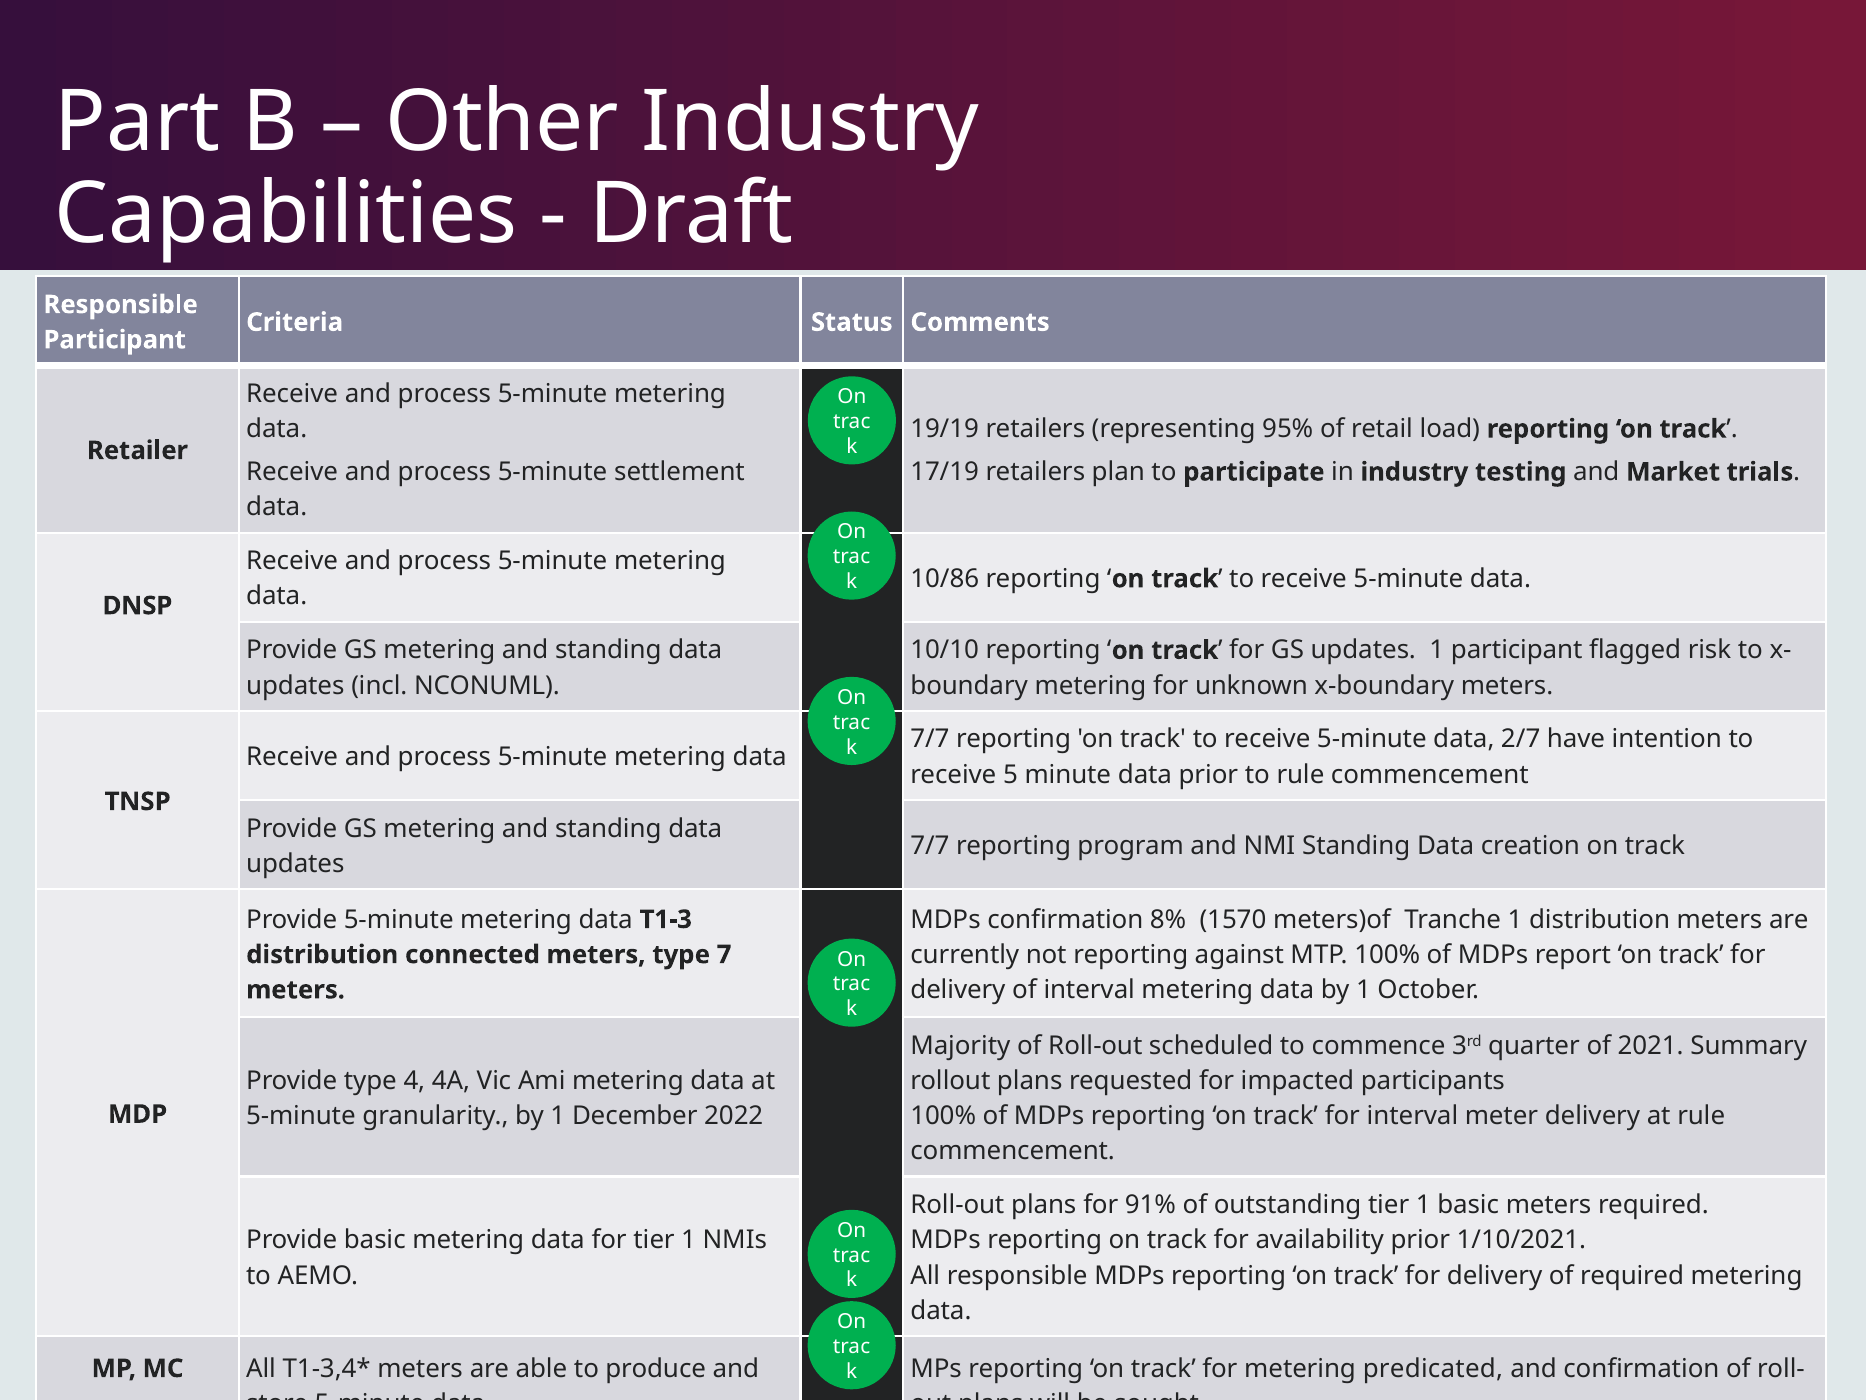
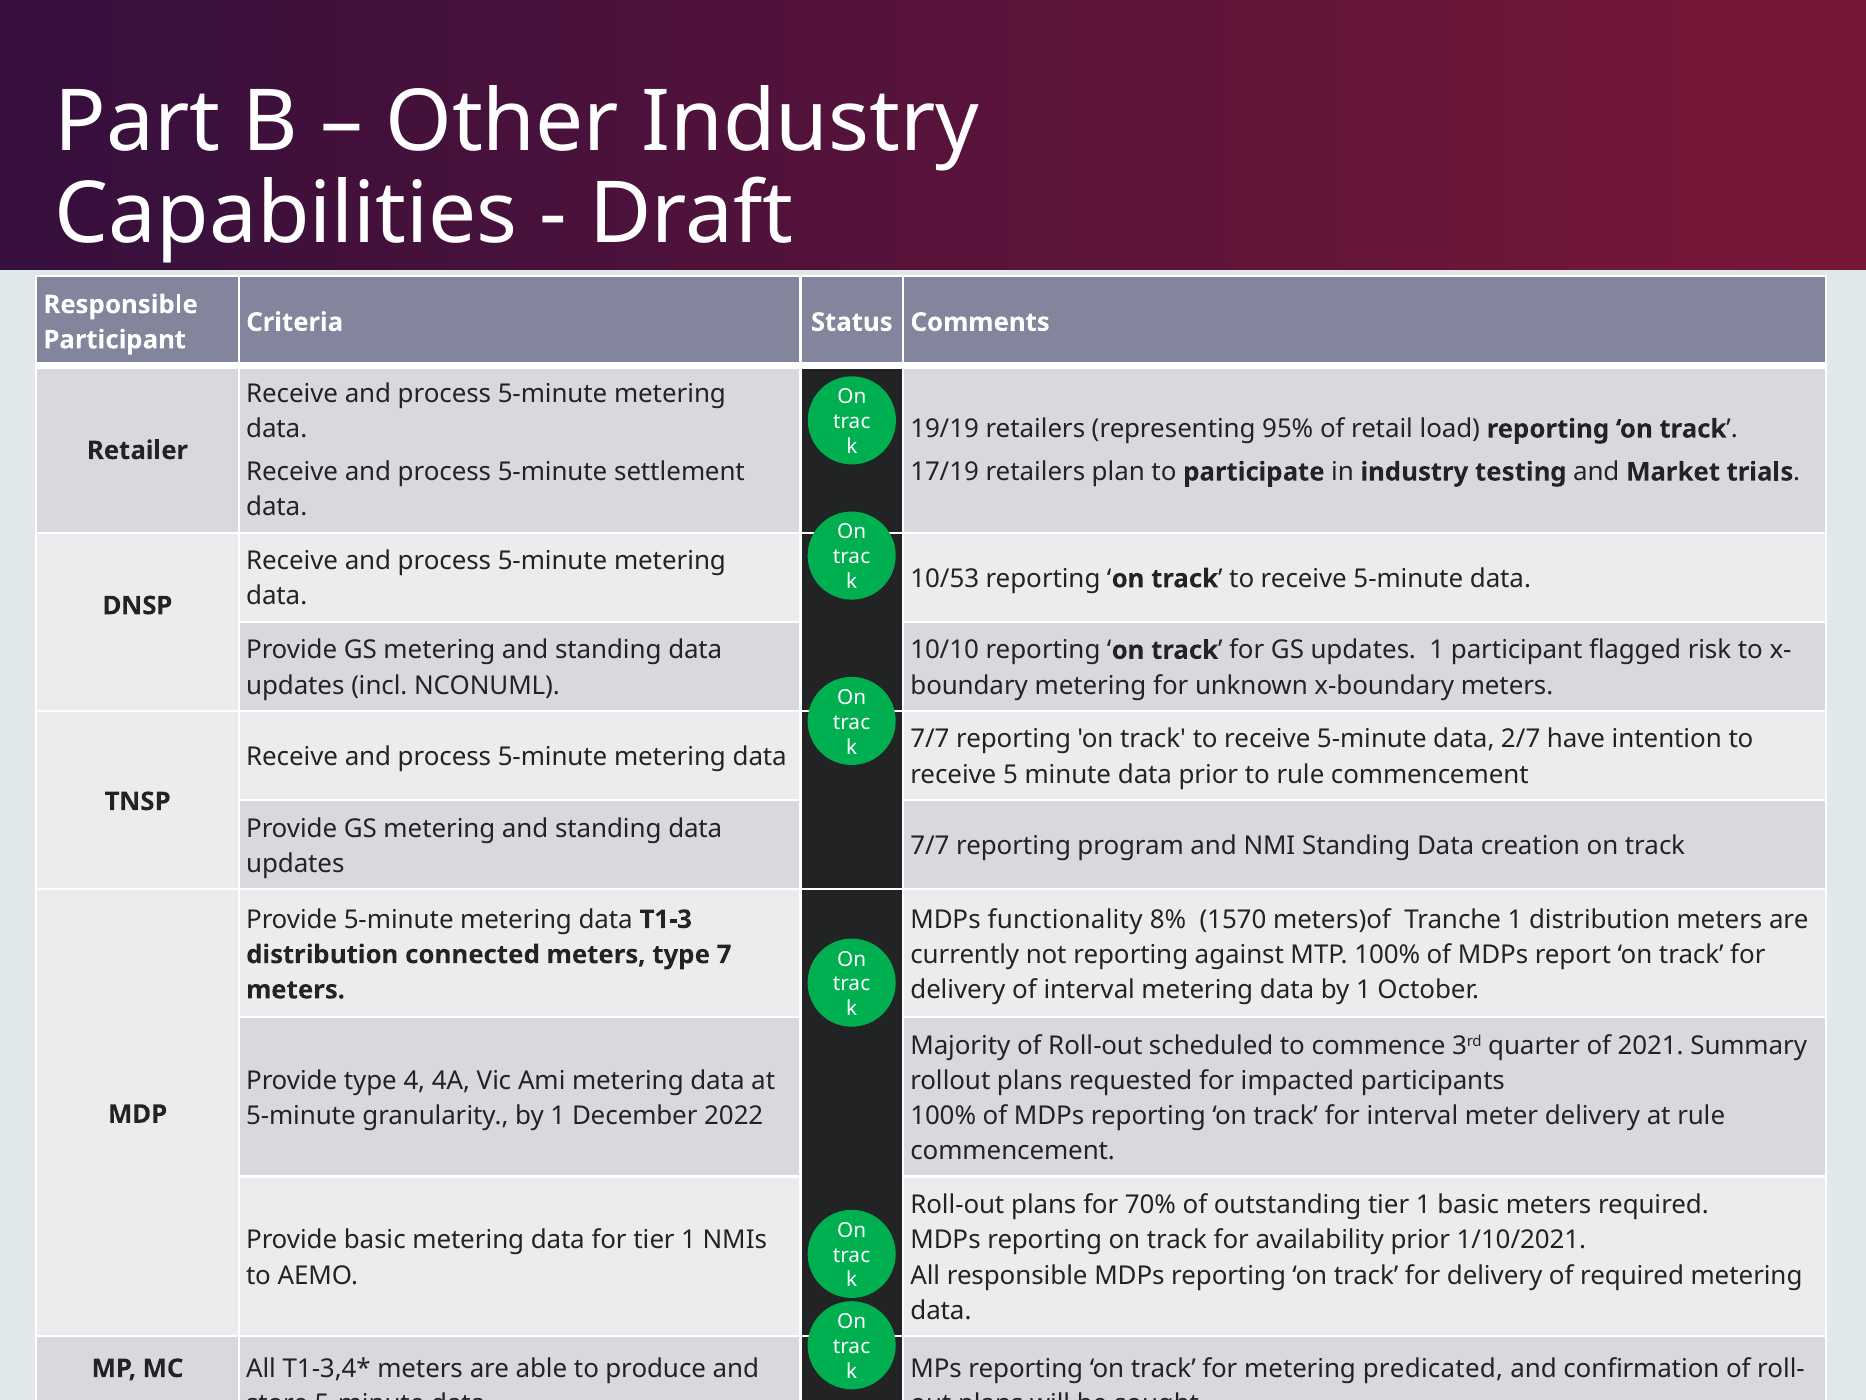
10/86: 10/86 -> 10/53 (945, 579)
MDPs confirmation: confirmation -> functionality (1065, 919)
91%: 91% -> 70% (1150, 1205)
